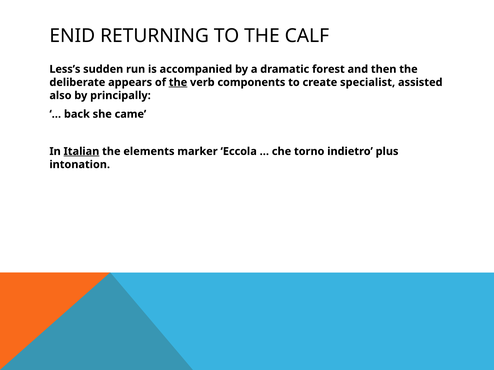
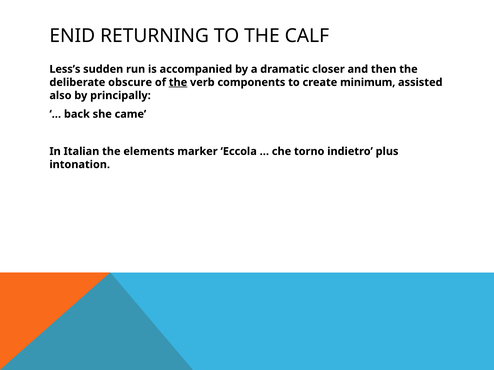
forest: forest -> closer (328, 69)
appears: appears -> obscure (130, 82)
specialist: specialist -> minimum (368, 82)
Italian underline: present -> none (81, 152)
